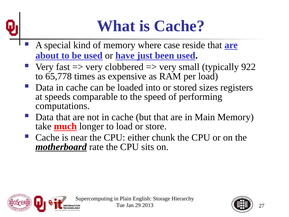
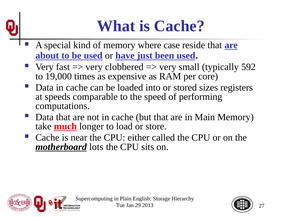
922: 922 -> 592 (248, 67)
65,778: 65,778 -> 19,000 (59, 76)
per load: load -> core (208, 76)
chunk: chunk -> called (163, 137)
rate: rate -> lots (96, 147)
